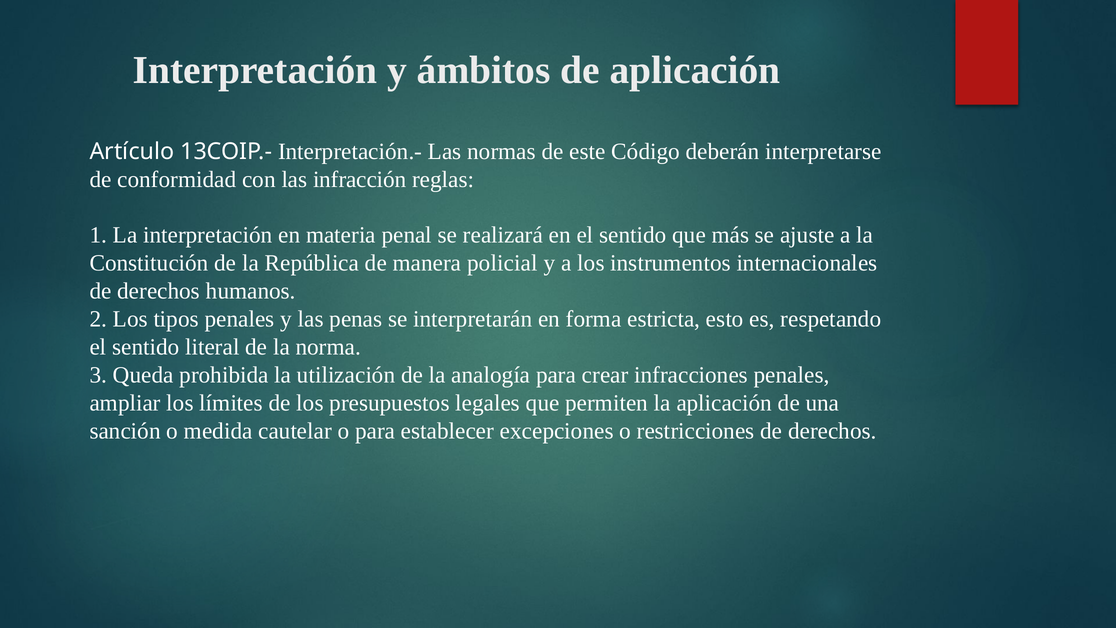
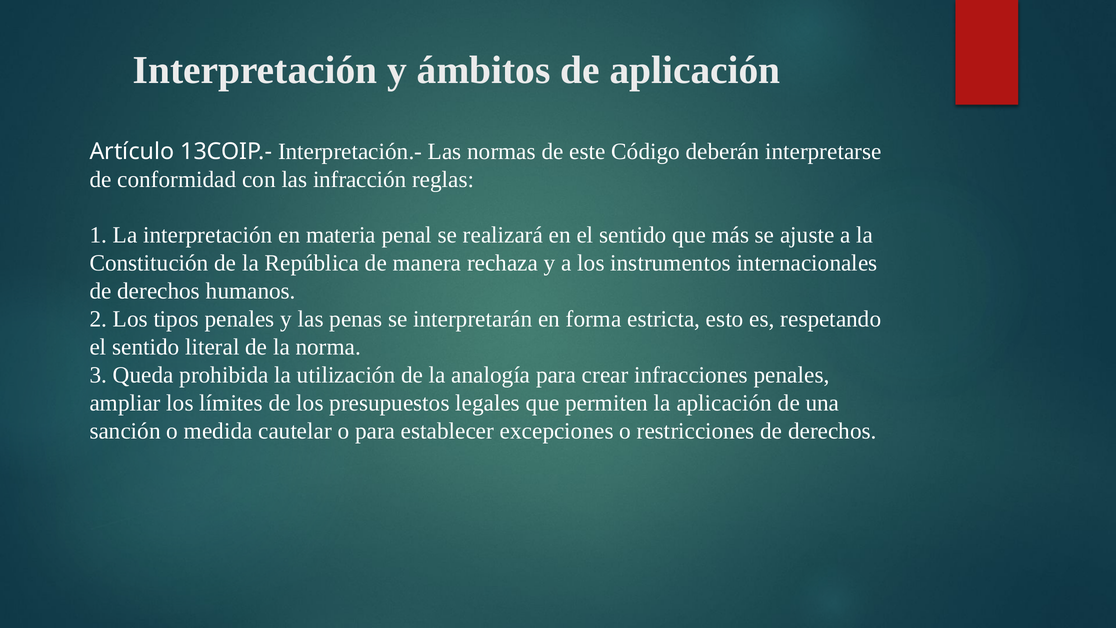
policial: policial -> rechaza (503, 263)
